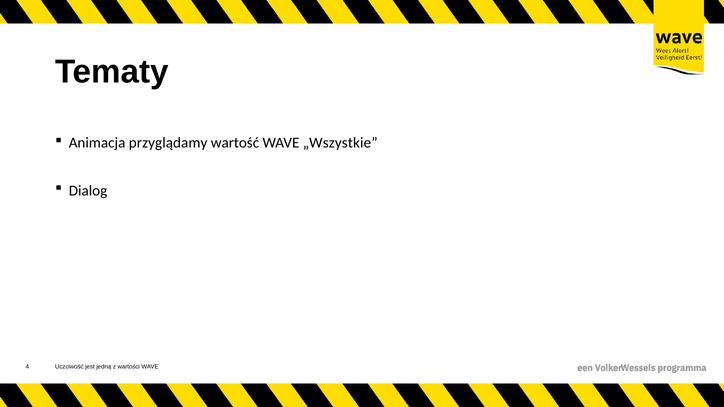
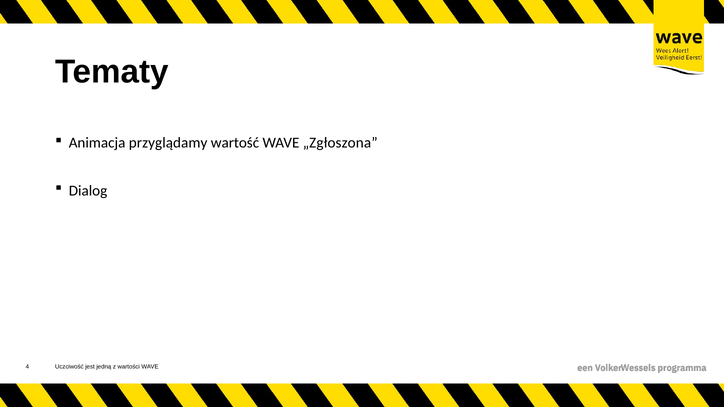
„Wszystkie: „Wszystkie -> „Zgłoszona (340, 143)
